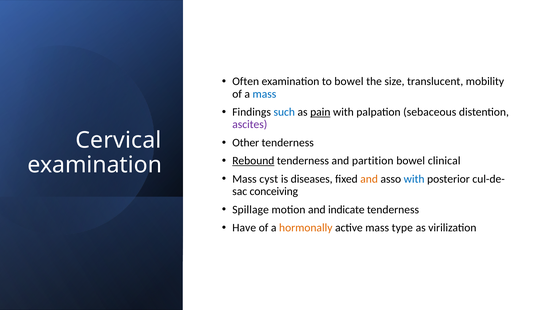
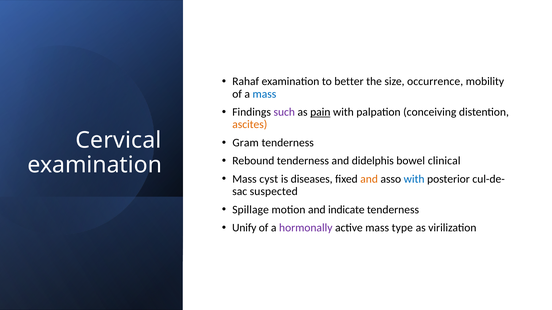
Often: Often -> Rahaf (246, 82)
to bowel: bowel -> better (349, 82)
translucent: translucent -> occurrence (435, 82)
such colour: blue -> purple (284, 112)
sebaceous: sebaceous -> conceiving (430, 112)
ascites colour: purple -> orange (250, 125)
Other: Other -> Gram (246, 143)
Rebound underline: present -> none (253, 161)
partition: partition -> didelphis (373, 161)
conceiving: conceiving -> suspected (274, 192)
Have: Have -> Unify (244, 228)
hormonally colour: orange -> purple (306, 228)
